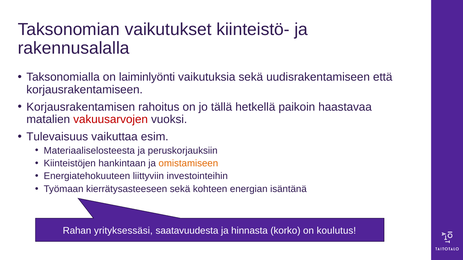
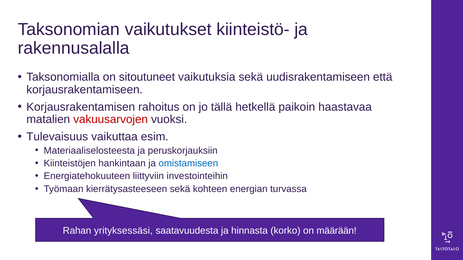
laiminlyönti: laiminlyönti -> sitoutuneet (147, 77)
omistamiseen colour: orange -> blue (188, 164)
isäntänä: isäntänä -> turvassa (288, 189)
koulutus: koulutus -> määrään (336, 231)
